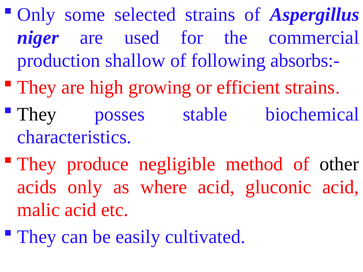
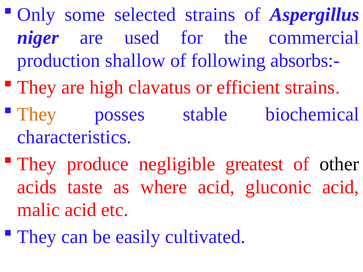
growing: growing -> clavatus (160, 87)
They colour: black -> orange (37, 114)
method: method -> greatest (254, 164)
acids only: only -> taste (85, 187)
